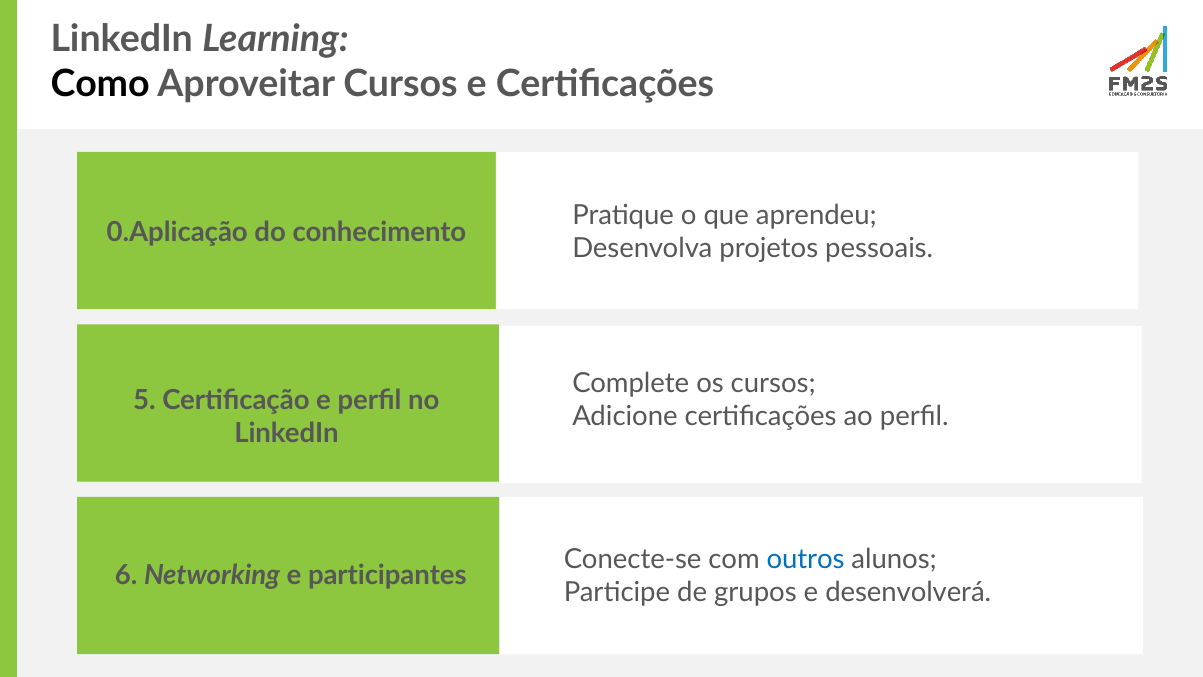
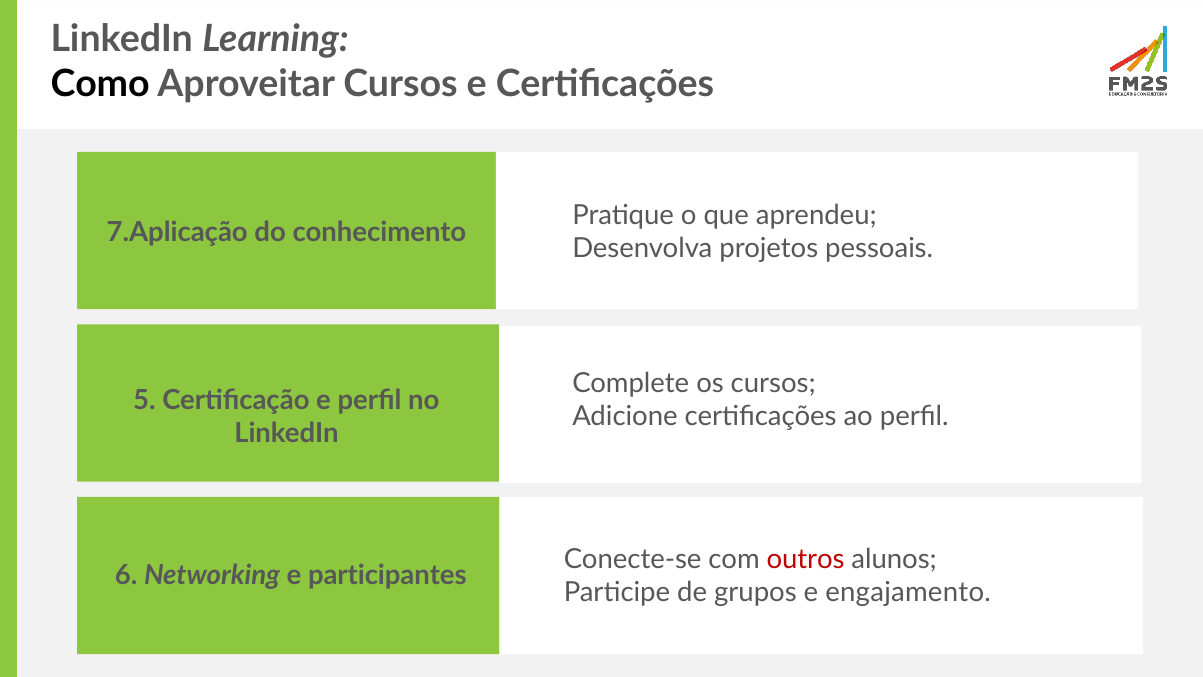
0.Aplicação: 0.Aplicação -> 7.Aplicação (177, 232)
outros colour: blue -> red (806, 559)
desenvolverá: desenvolverá -> engajamento (908, 592)
